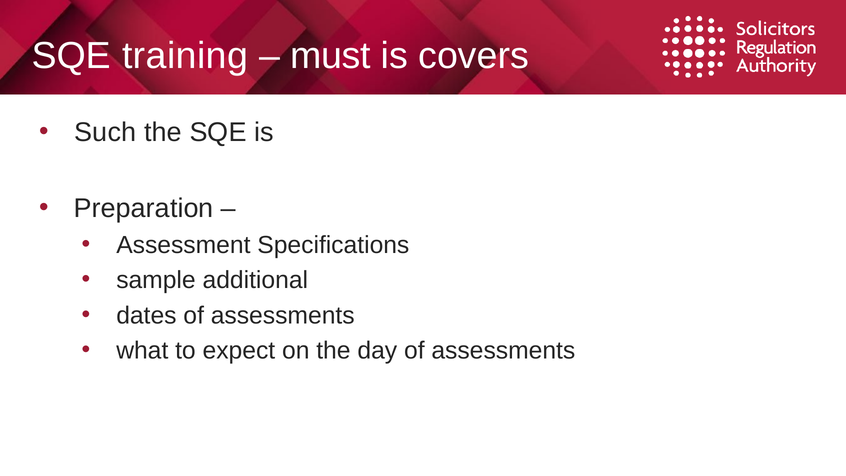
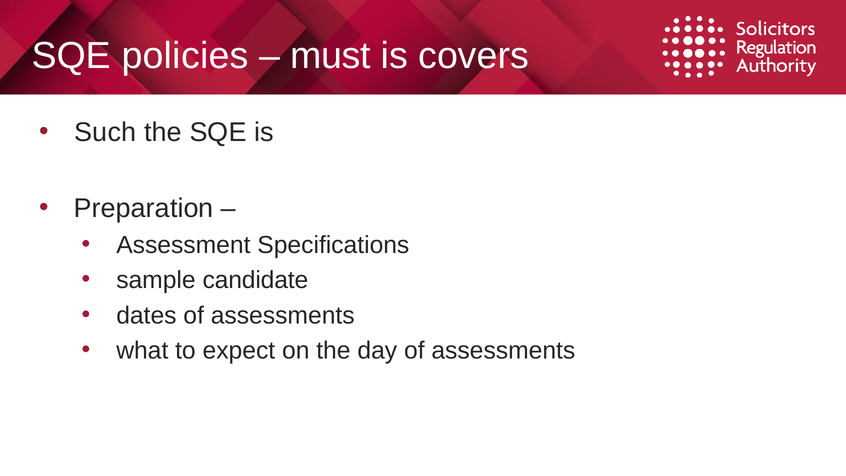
training: training -> policies (185, 56)
additional: additional -> candidate (255, 280)
